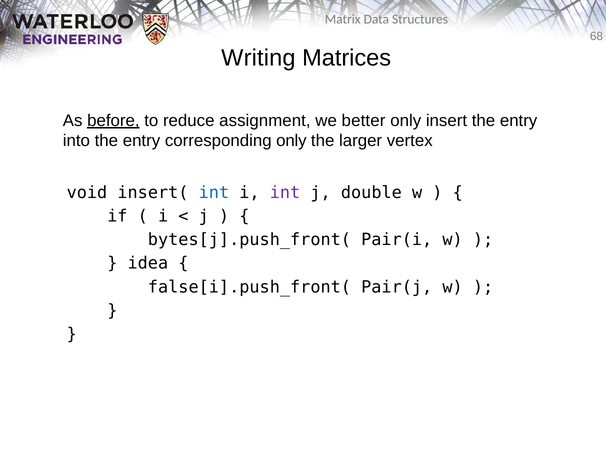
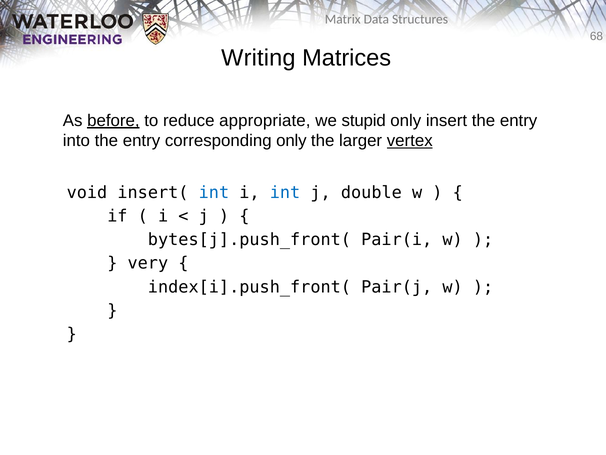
assignment: assignment -> appropriate (265, 120)
better: better -> stupid (364, 120)
vertex underline: none -> present (410, 141)
int colour: purple -> blue (285, 192)
idea: idea -> very (148, 263)
false[i].push_front(: false[i].push_front( -> index[i].push_front( (249, 287)
